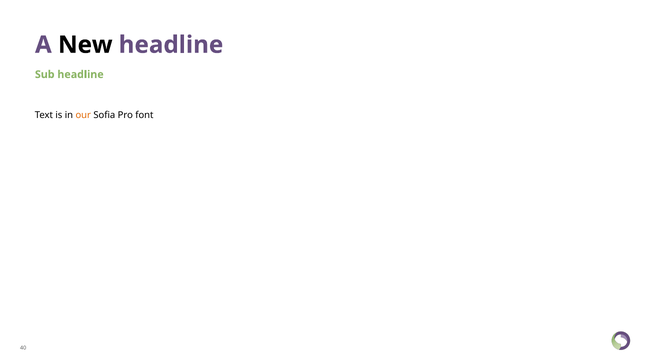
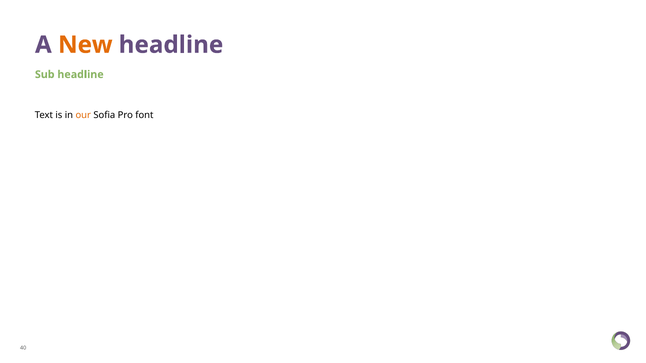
New colour: black -> orange (85, 45)
